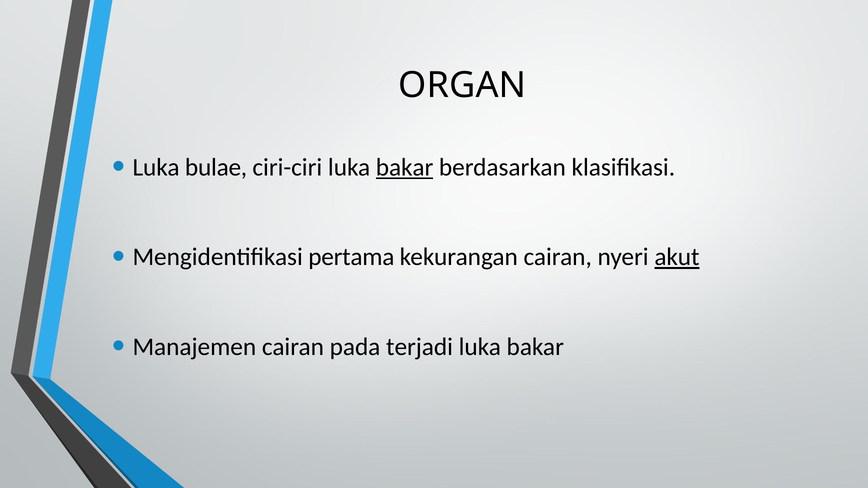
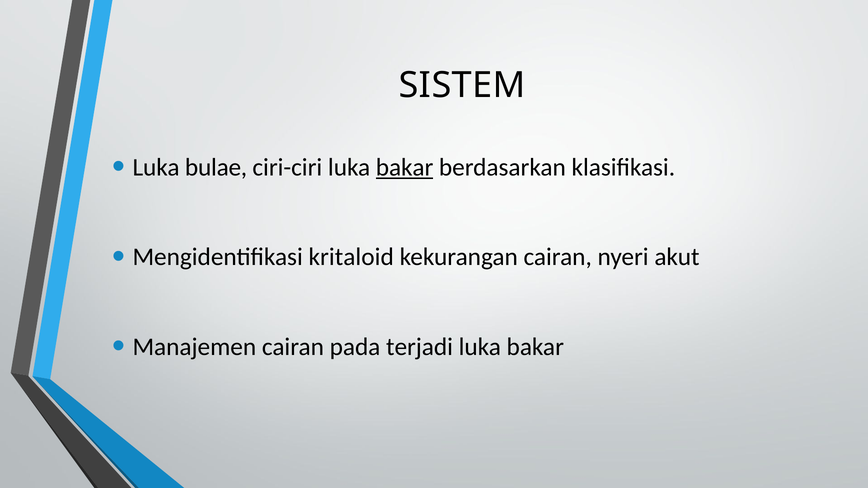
ORGAN: ORGAN -> SISTEM (462, 85)
pertama: pertama -> kritaloid (351, 257)
akut underline: present -> none (677, 257)
